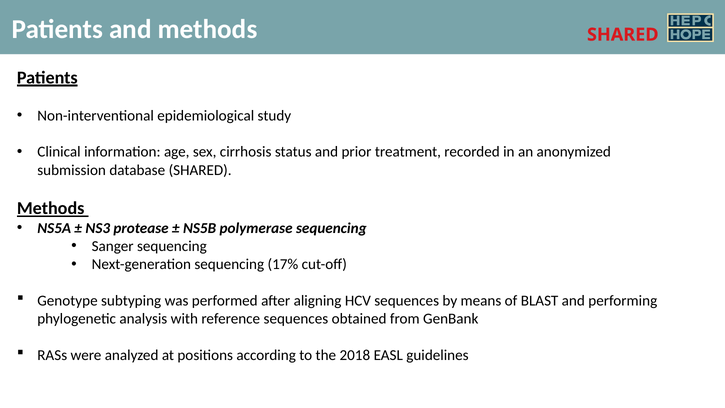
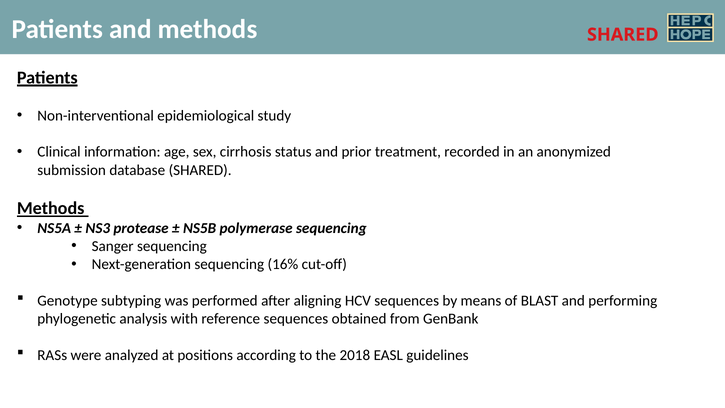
17%: 17% -> 16% (283, 264)
